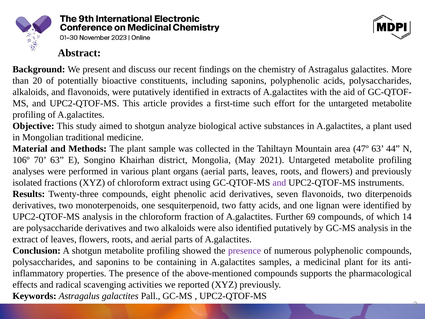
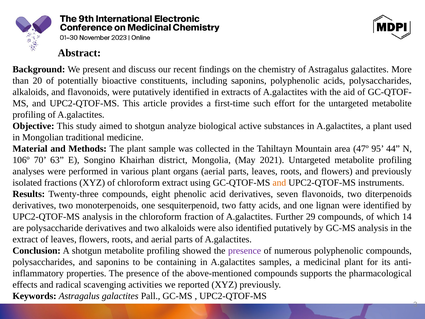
47º 63: 63 -> 95 (378, 149)
and colour: purple -> orange (279, 183)
69: 69 -> 29 (311, 217)
